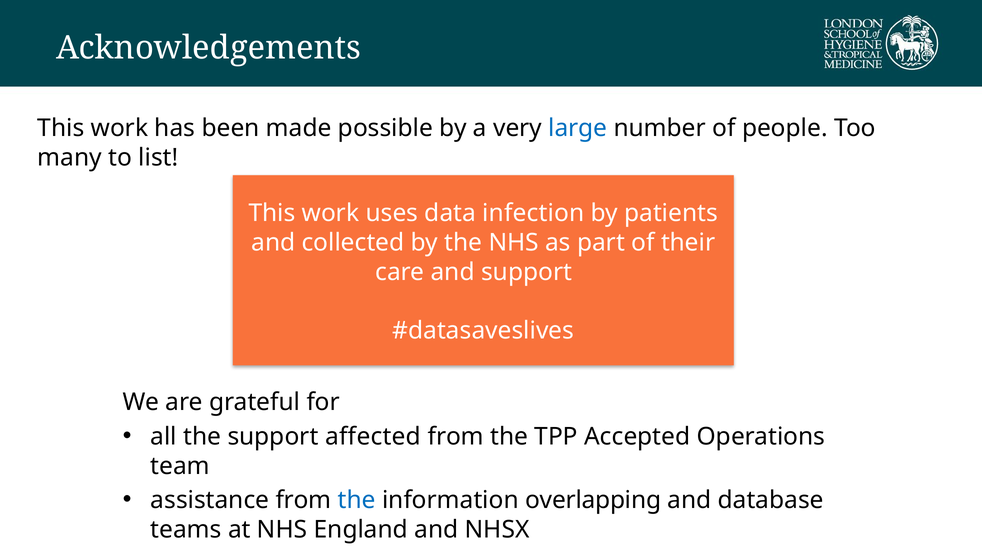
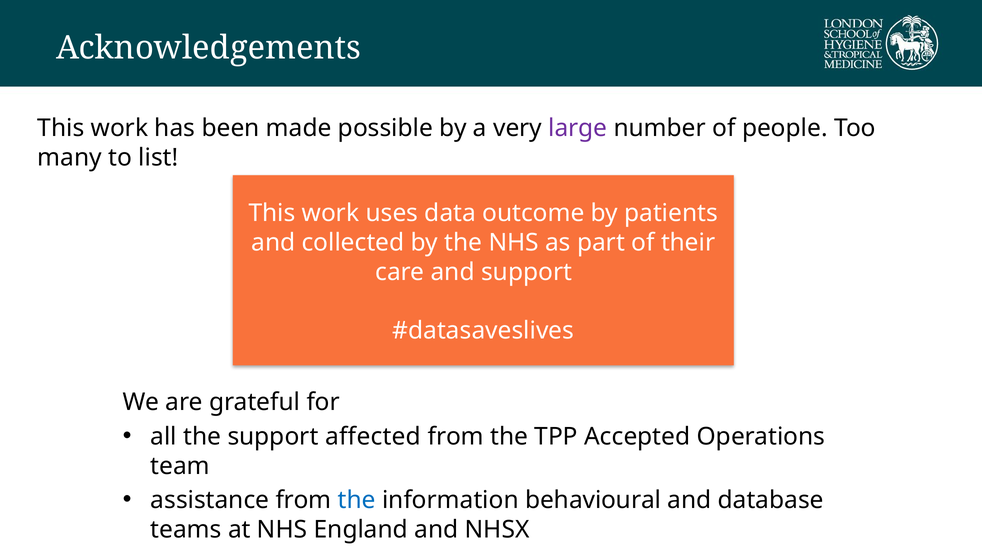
large colour: blue -> purple (578, 128)
infection: infection -> outcome (533, 213)
overlapping: overlapping -> behavioural (593, 501)
